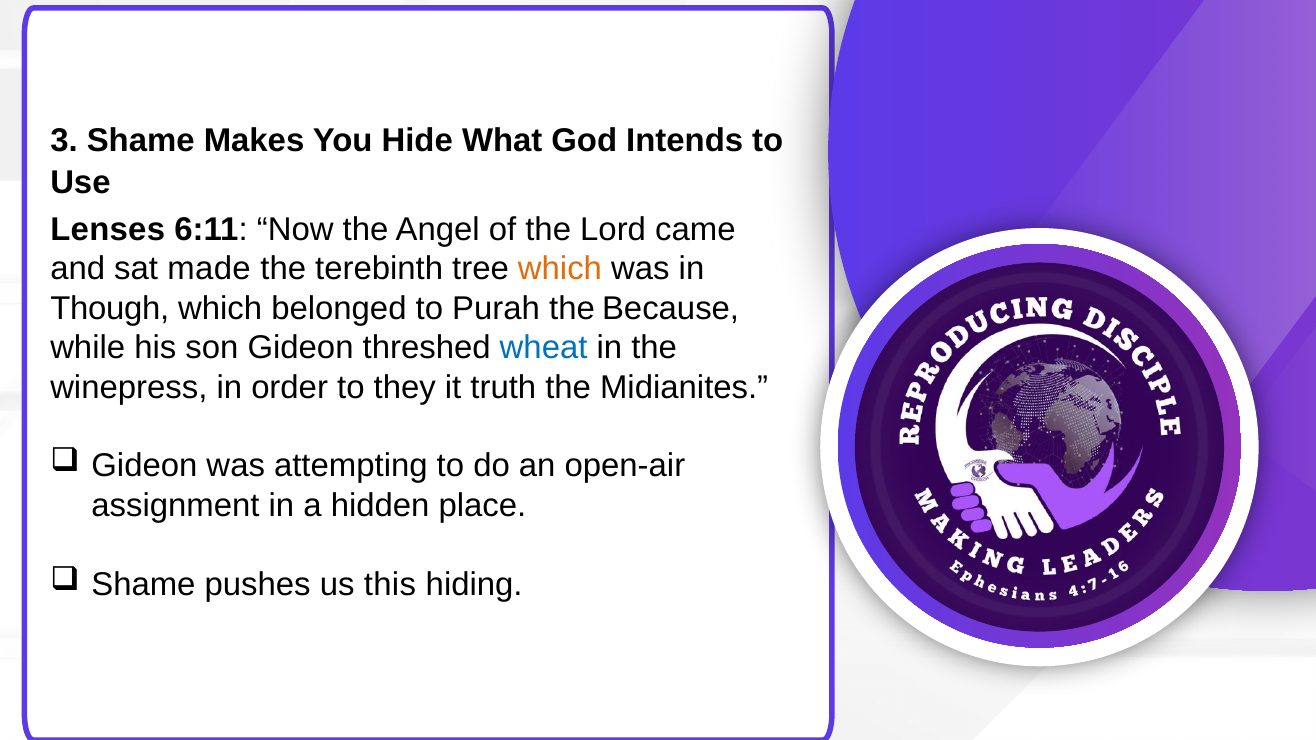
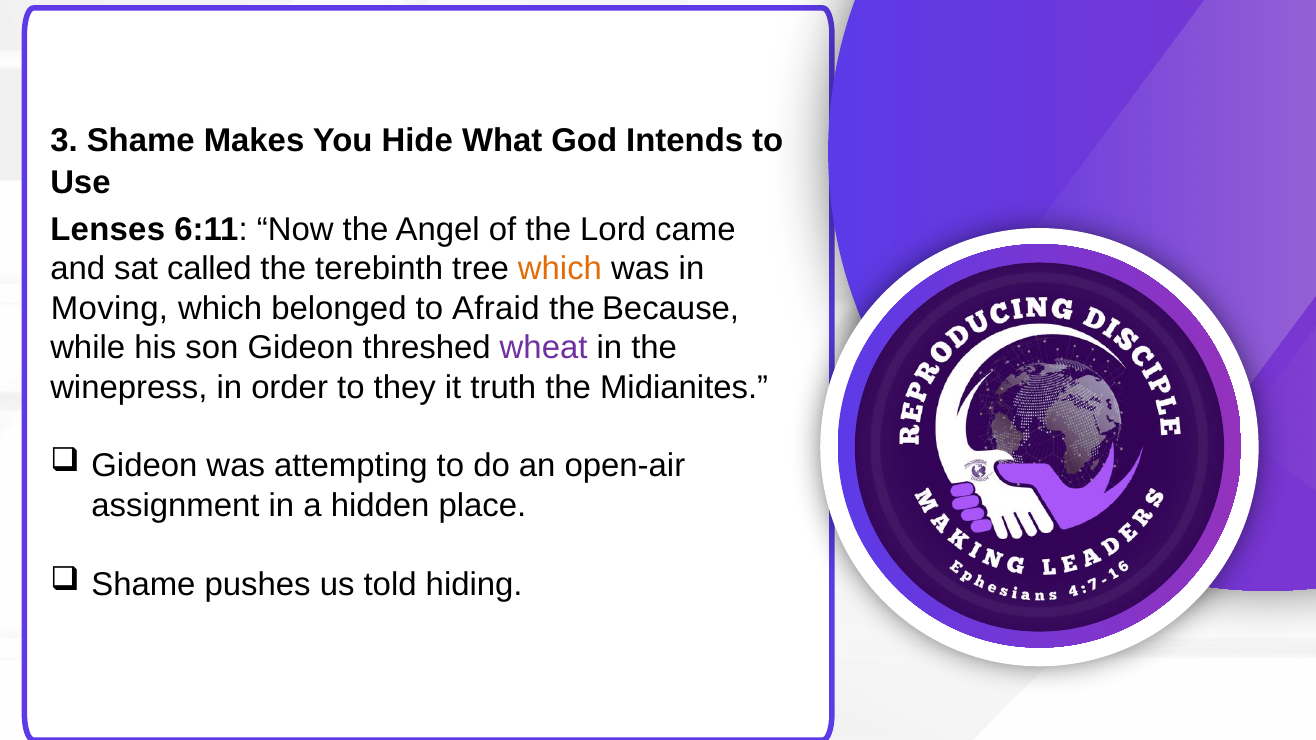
made: made -> called (209, 269)
Though: Though -> Moving (109, 308)
Purah: Purah -> Afraid (496, 308)
wheat colour: blue -> purple (544, 348)
this: this -> told (390, 585)
